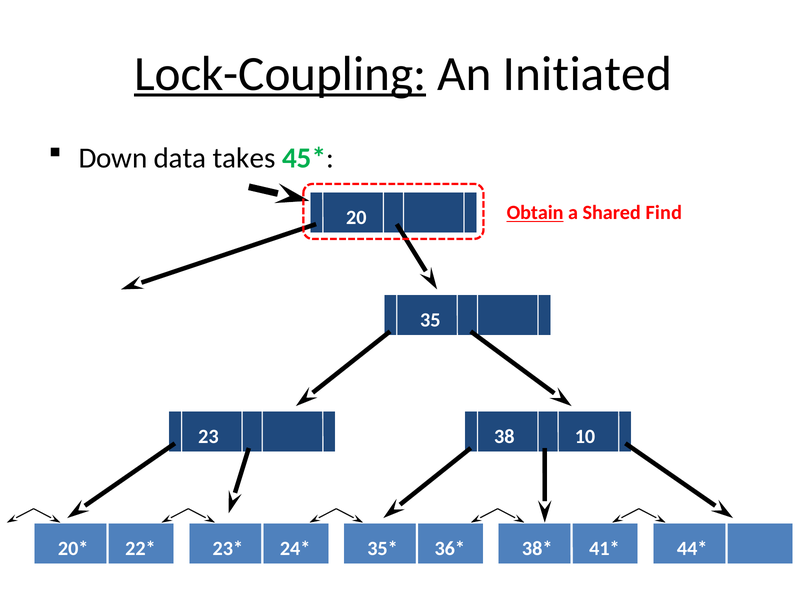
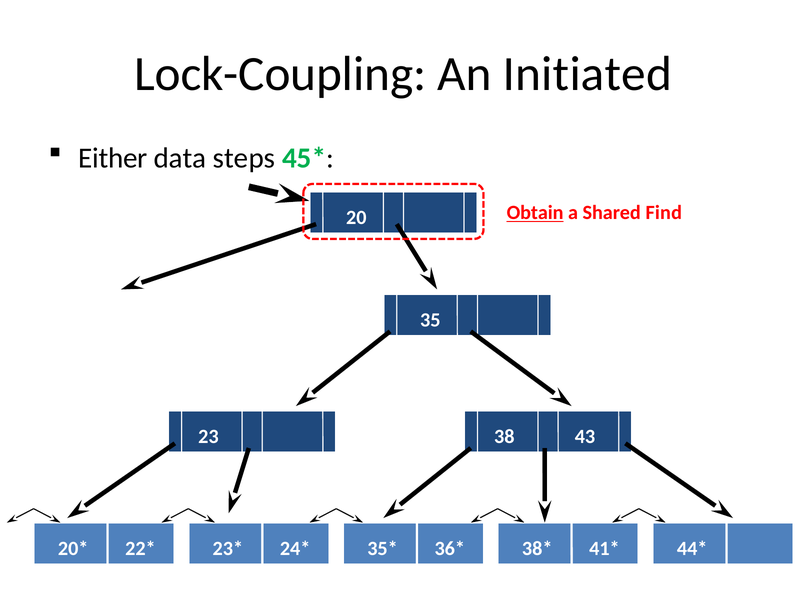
Lock-Coupling underline: present -> none (280, 74)
Down: Down -> Either (113, 158)
takes: takes -> steps (244, 158)
10: 10 -> 43 (585, 437)
